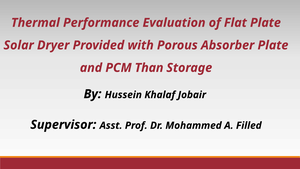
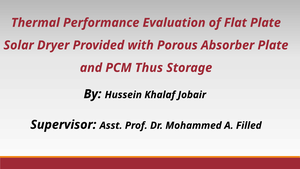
Than: Than -> Thus (149, 68)
